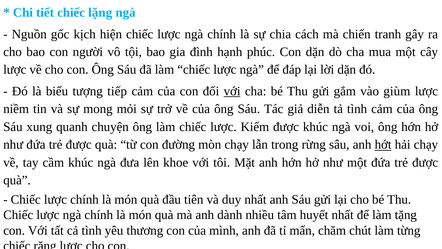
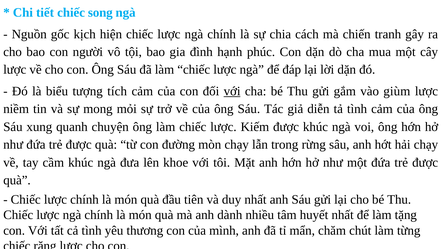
lặng: lặng -> song (100, 13)
tiếp: tiếp -> tích (117, 91)
hớt underline: present -> none (383, 144)
